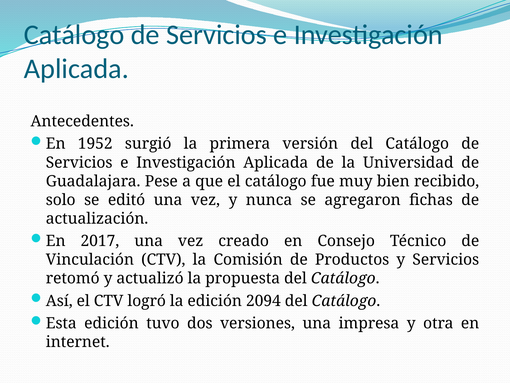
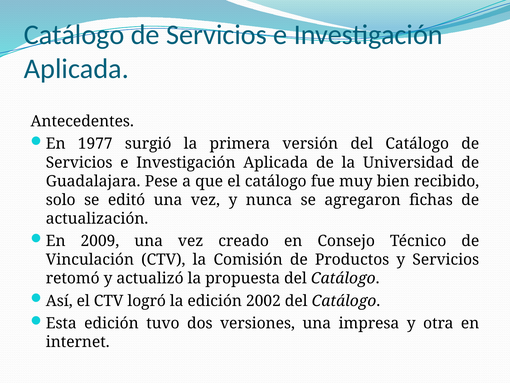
1952: 1952 -> 1977 (95, 144)
2017: 2017 -> 2009 (100, 241)
2094: 2094 -> 2002 (263, 301)
